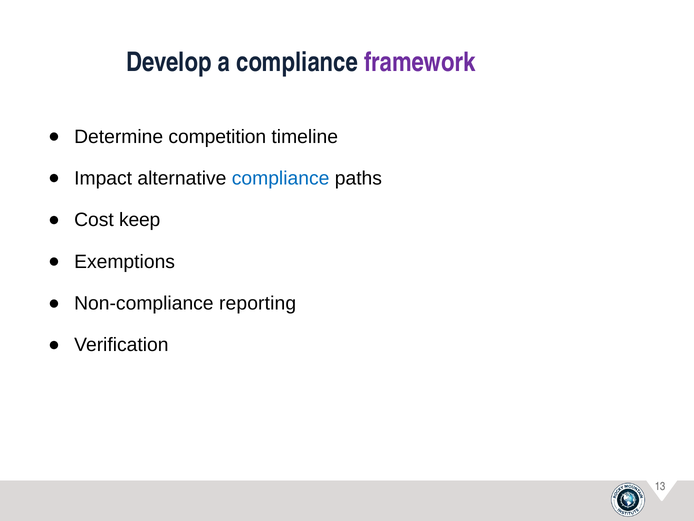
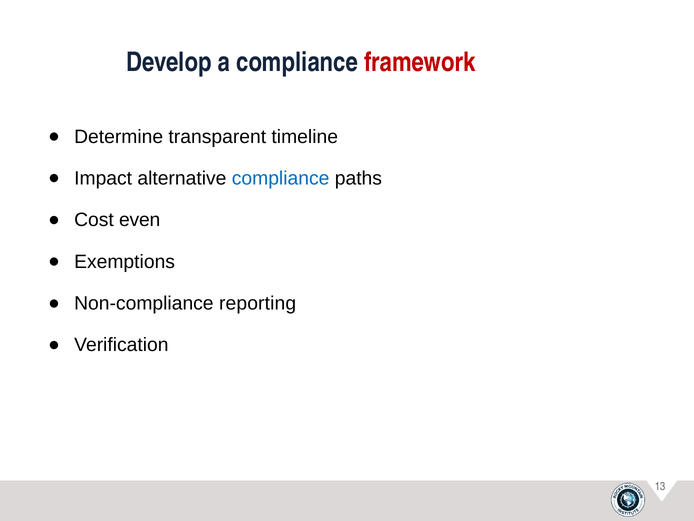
framework colour: purple -> red (420, 62)
competition: competition -> transparent (217, 137)
keep: keep -> even (140, 220)
